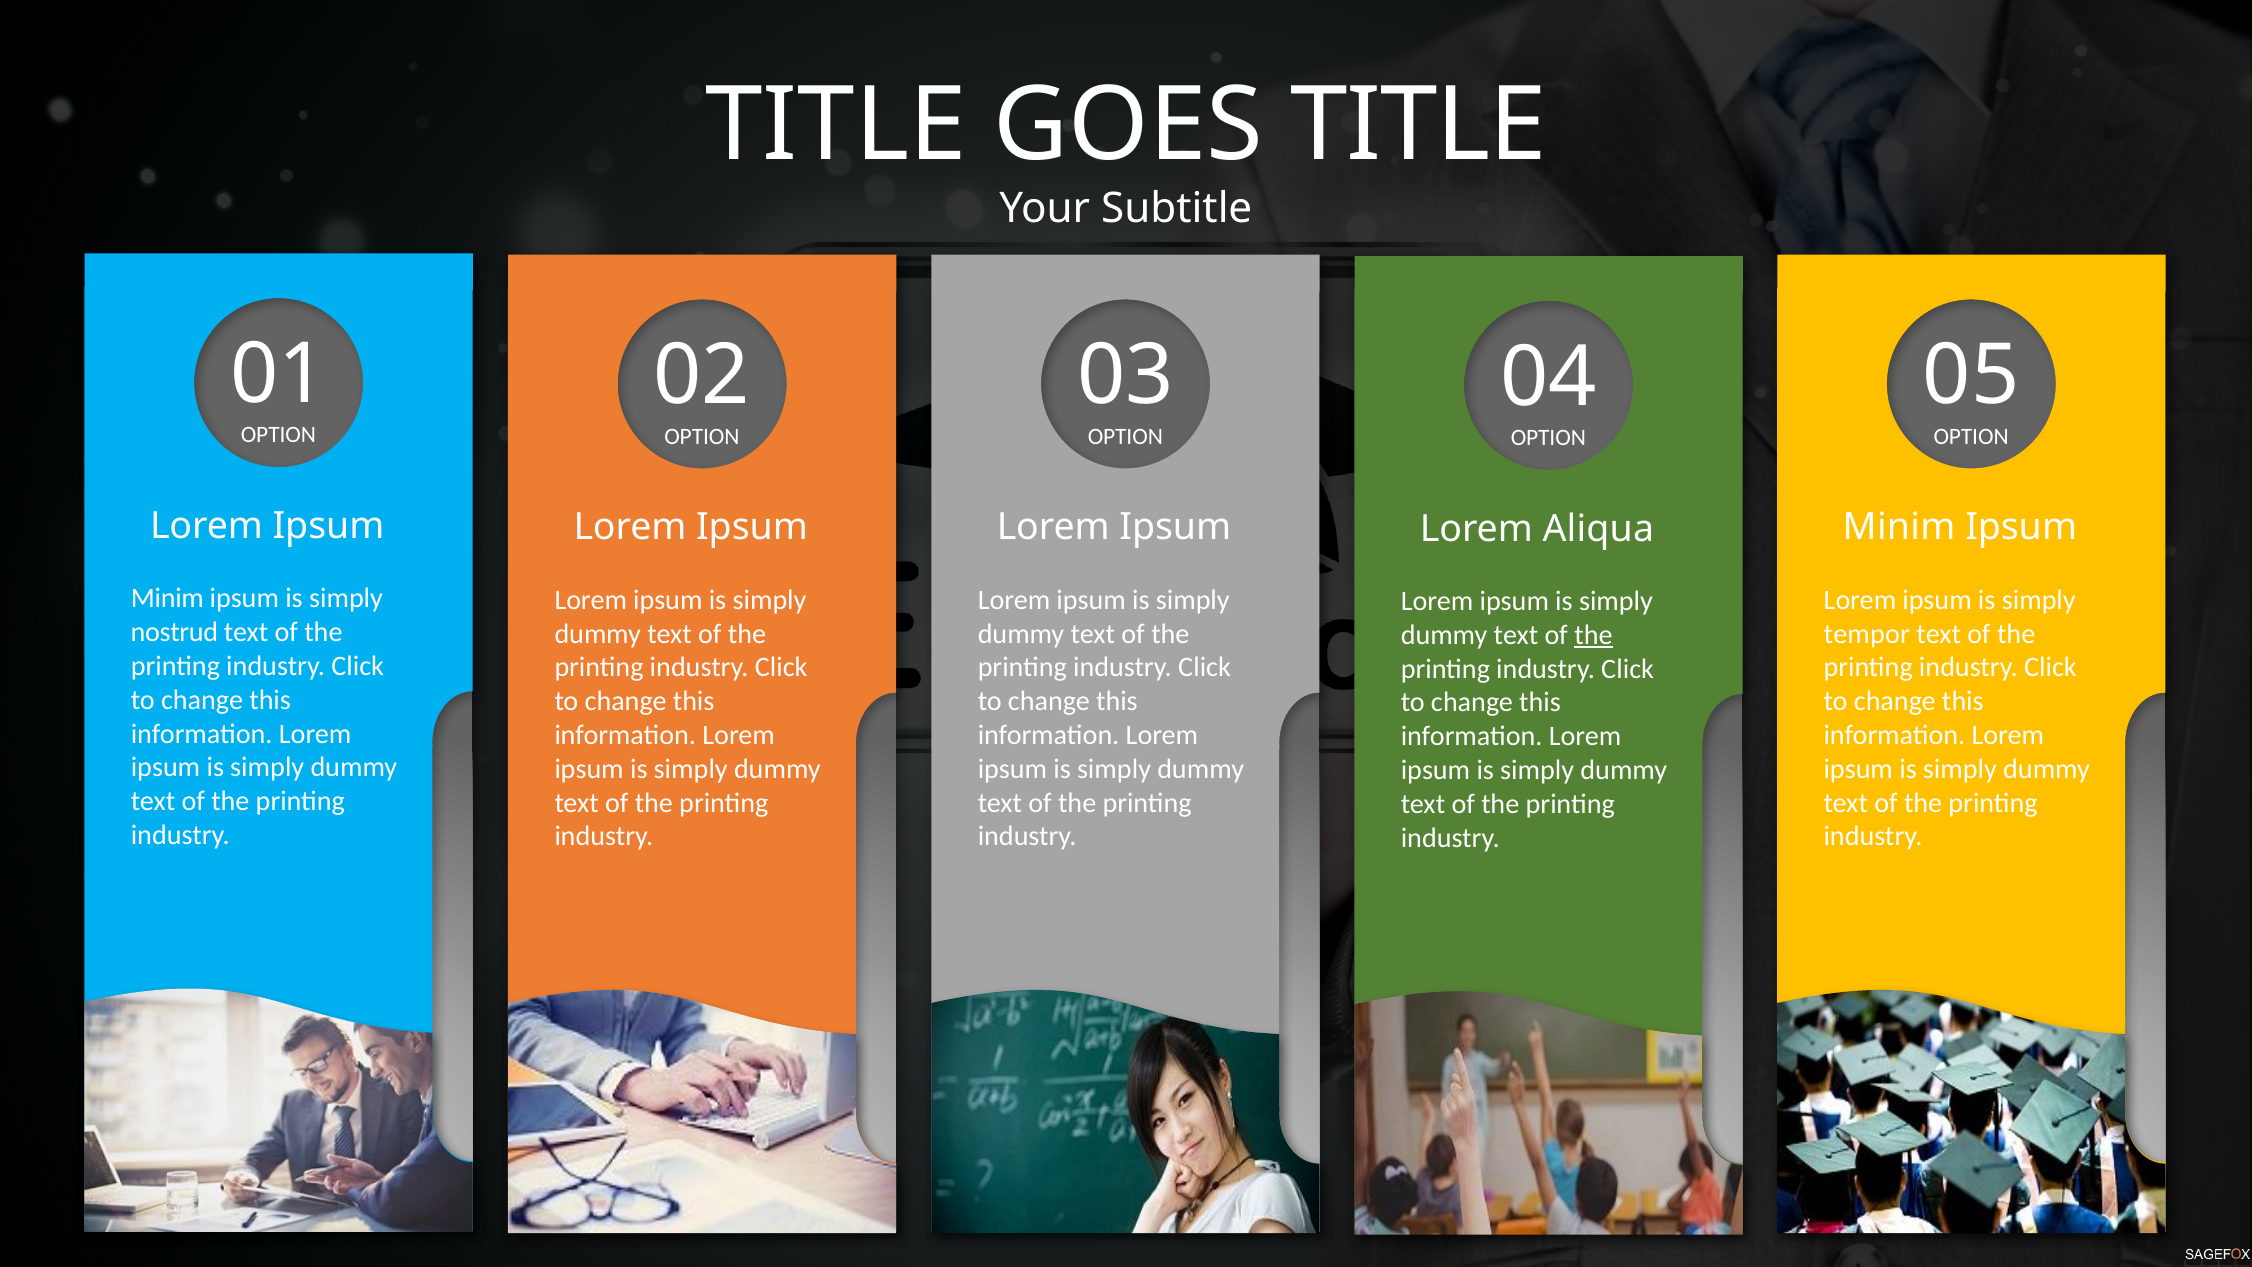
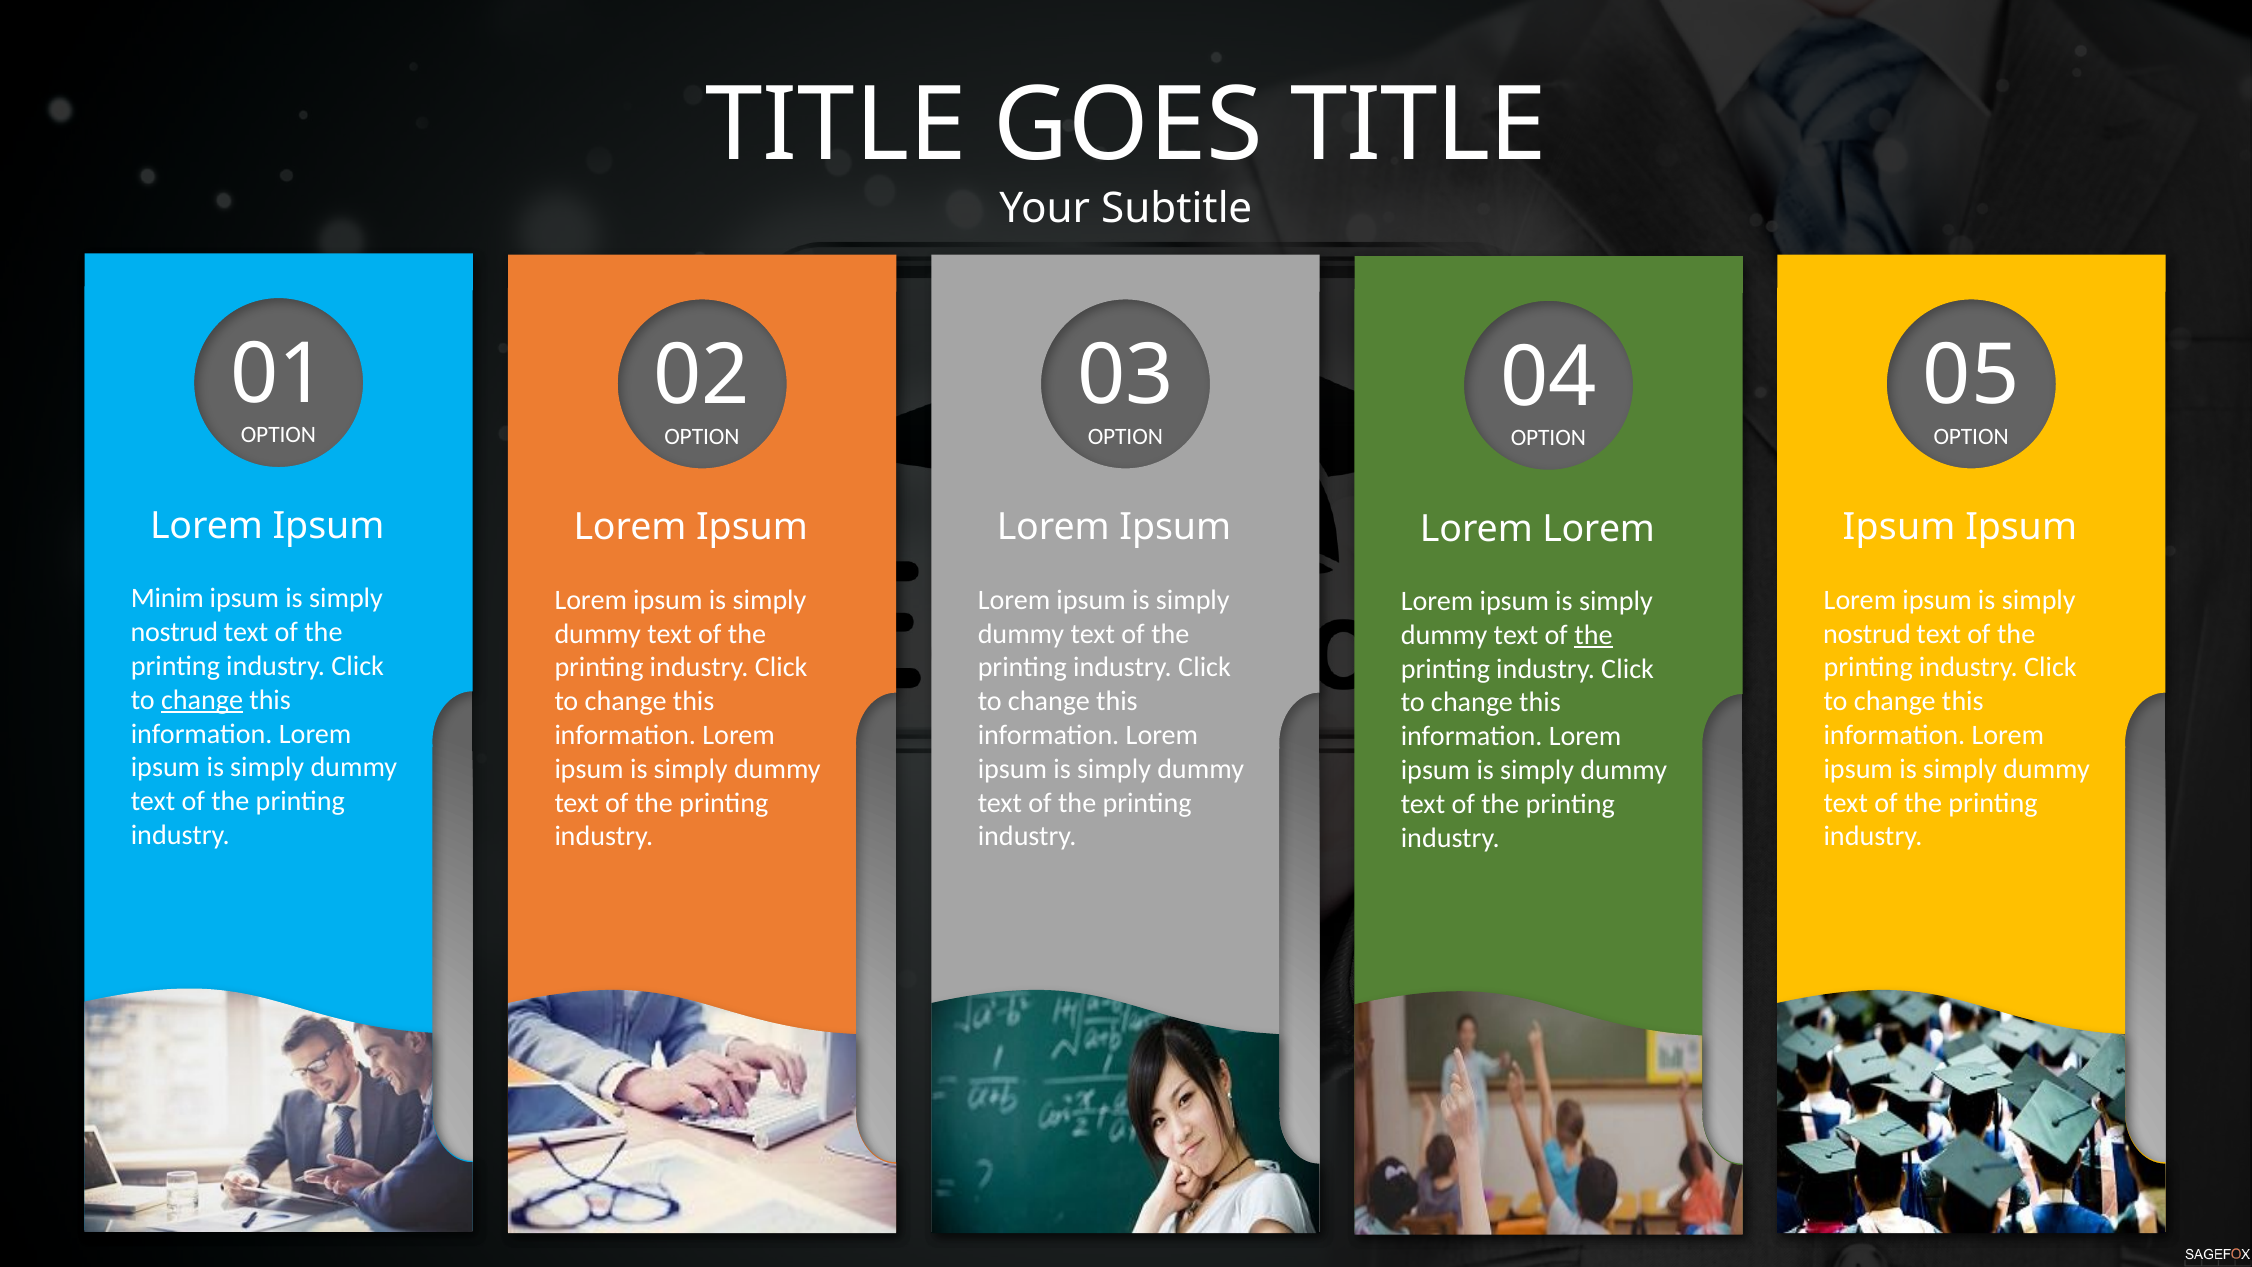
Minim: Minim -> Ipsum (1899, 527)
Aliqua: Aliqua -> Lorem (1599, 529)
tempor: tempor -> nostrud (1867, 634)
change underline: none -> present (202, 700)
